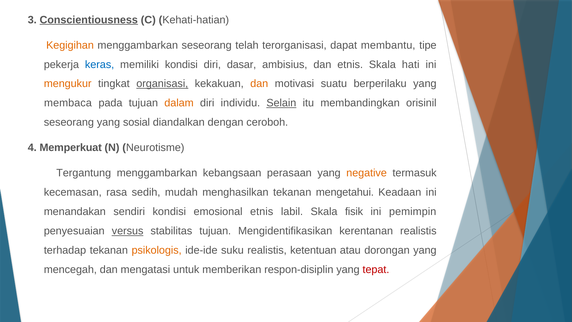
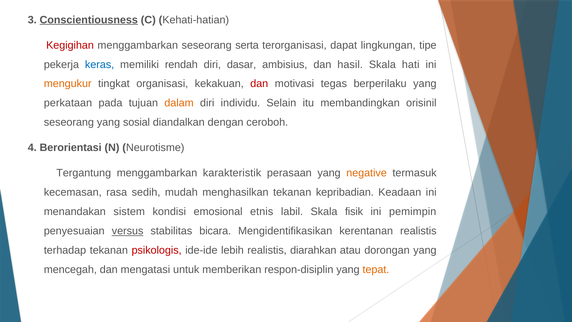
Kegigihan colour: orange -> red (70, 45)
telah: telah -> serta (247, 45)
membantu: membantu -> lingkungan (388, 45)
memiliki kondisi: kondisi -> rendah (181, 64)
dan etnis: etnis -> hasil (350, 64)
organisasi underline: present -> none (162, 84)
dan colour: orange -> red (259, 84)
suatu: suatu -> tegas (334, 84)
membaca: membaca -> perkataan (68, 103)
Selain underline: present -> none (281, 103)
Memperkuat: Memperkuat -> Berorientasi (71, 148)
kebangsaan: kebangsaan -> karakteristik (232, 173)
mengetahui: mengetahui -> kepribadian (345, 192)
sendiri: sendiri -> sistem (129, 211)
stabilitas tujuan: tujuan -> bicara (215, 231)
psikologis colour: orange -> red (157, 250)
suku: suku -> lebih (232, 250)
ketentuan: ketentuan -> diarahkan (313, 250)
tepat colour: red -> orange (376, 269)
